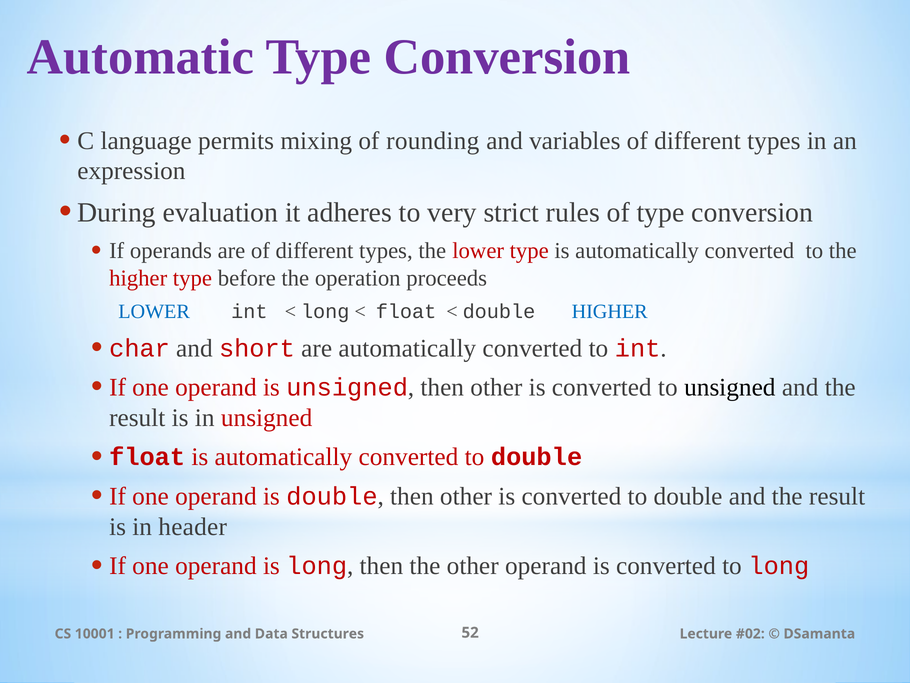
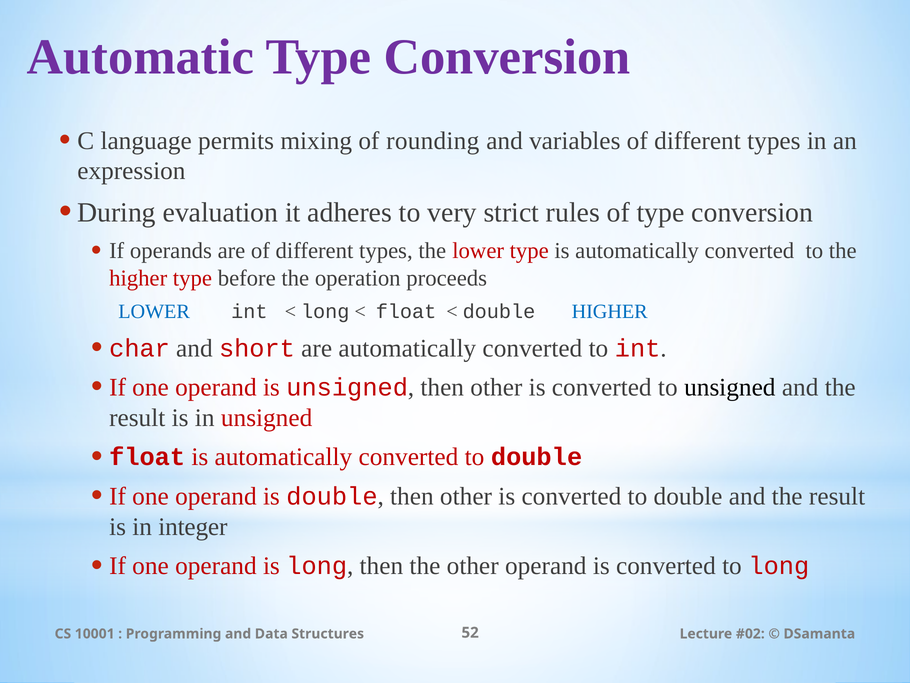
header: header -> integer (193, 526)
